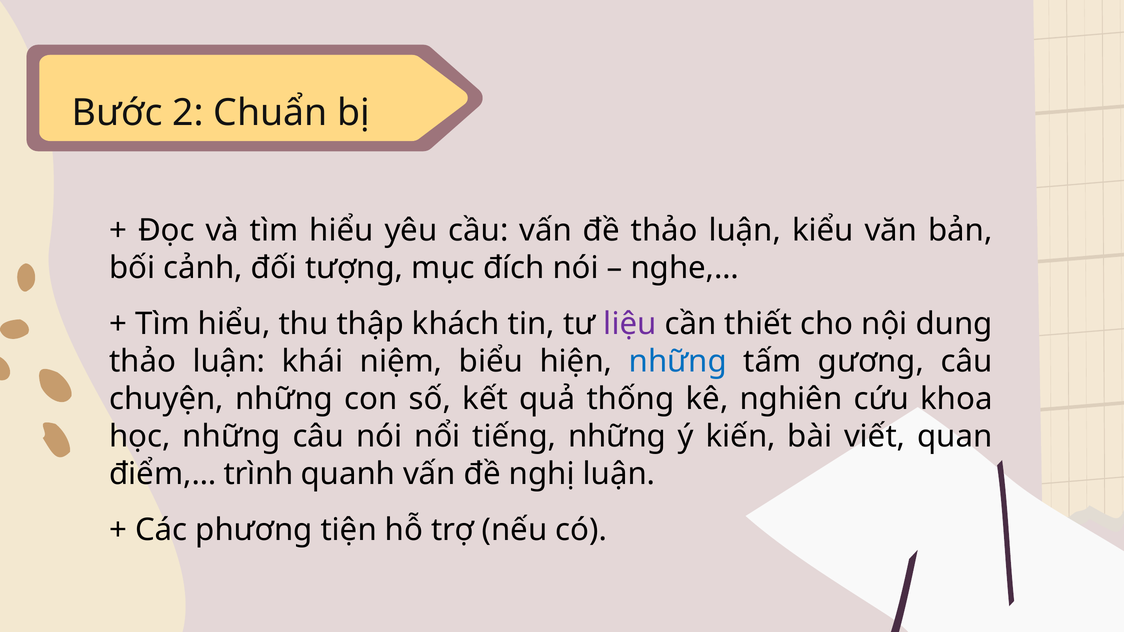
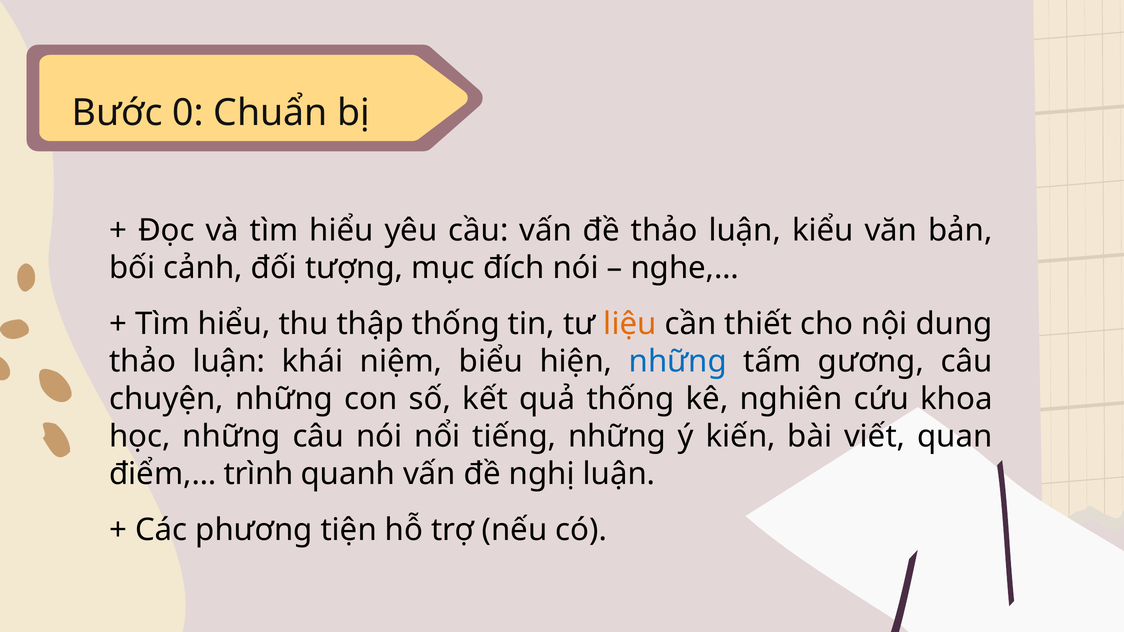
2: 2 -> 0 (188, 113)
thập khách: khách -> thống (456, 324)
liệu colour: purple -> orange (630, 324)
